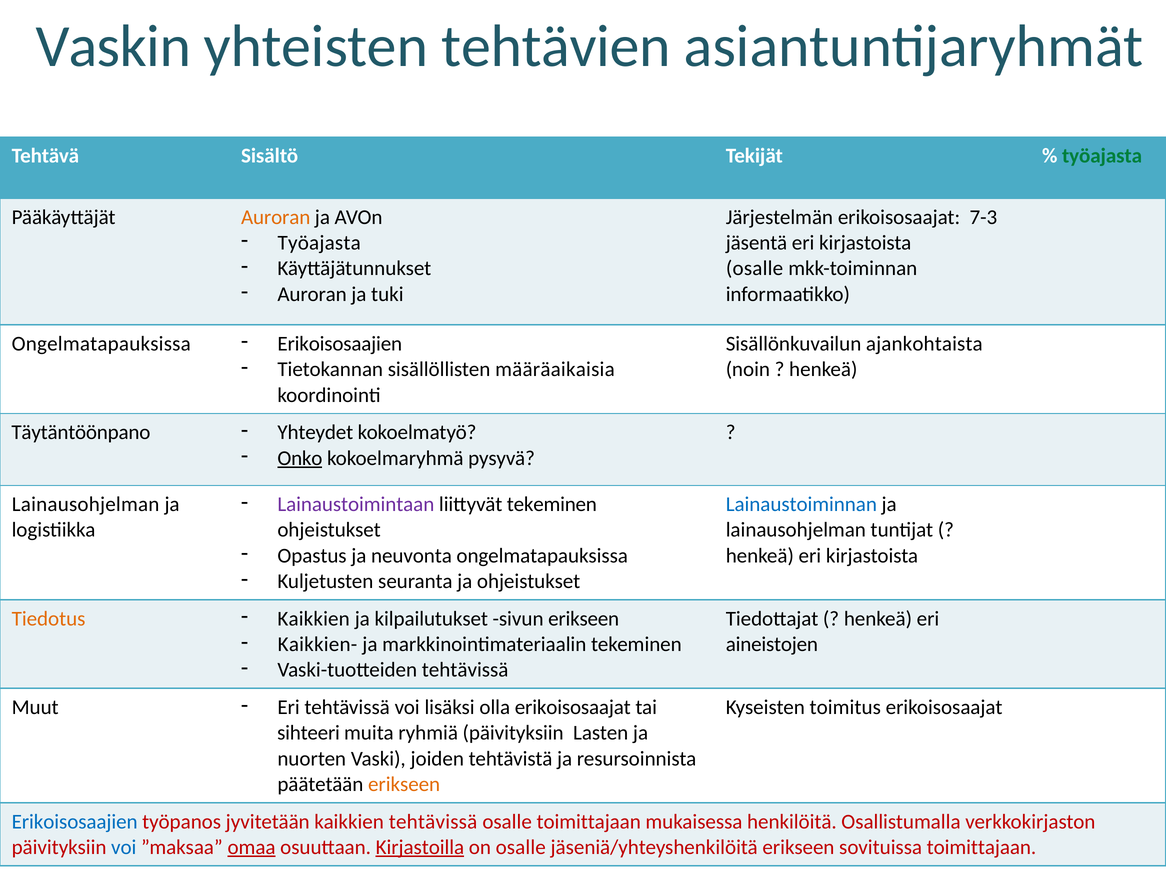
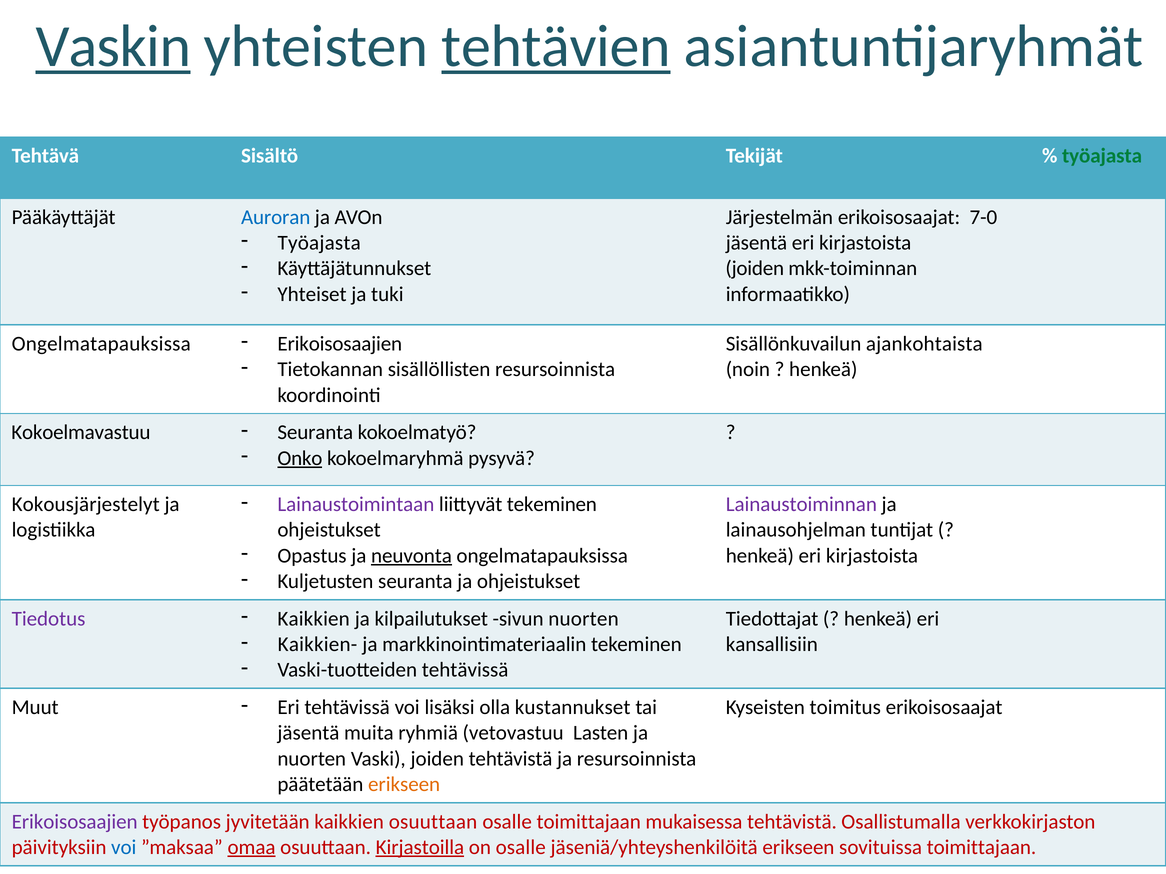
Vaskin underline: none -> present (113, 47)
tehtävien underline: none -> present (556, 47)
Auroran colour: orange -> blue (276, 217)
7-3: 7-3 -> 7-0 (983, 217)
osalle: osalle -> joiden (755, 269)
Auroran: Auroran -> Yhteiset (312, 294)
sisällöllisten määräaikaisia: määräaikaisia -> resursoinnista (555, 370)
Täytäntöönpano: Täytäntöönpano -> Kokoelmavastuu (81, 433)
Yhteydet: Yhteydet -> Seuranta (315, 433)
Lainausohjelman: Lainausohjelman -> Kokousjärjestelyt (86, 505)
Lainaustoiminnan colour: blue -> purple (801, 505)
neuvonta underline: none -> present (411, 556)
Tiedotus colour: orange -> purple (49, 619)
sivun erikseen: erikseen -> nuorten (583, 619)
aineistojen: aineistojen -> kansallisiin (772, 645)
olla erikoisosaajat: erikoisosaajat -> kustannukset (573, 708)
sihteeri: sihteeri -> jäsentä (308, 733)
ryhmiä päivityksiin: päivityksiin -> vetovastuu (513, 733)
Erikoisosaajien colour: blue -> purple (75, 822)
kaikkien tehtävissä: tehtävissä -> osuuttaan (433, 822)
mukaisessa henkilöitä: henkilöitä -> tehtävistä (792, 822)
